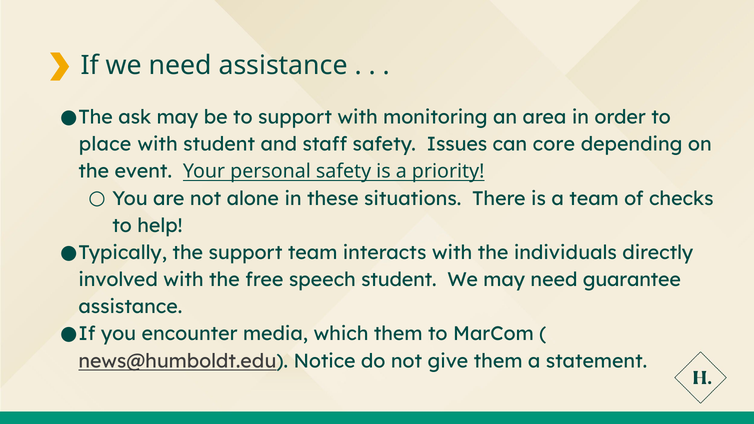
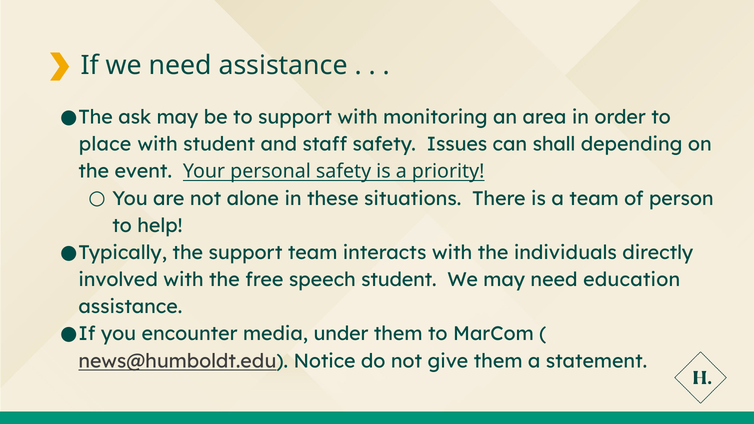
core: core -> shall (554, 144)
checks: checks -> person (681, 199)
guarantee: guarantee -> education (632, 280)
which: which -> under (341, 334)
